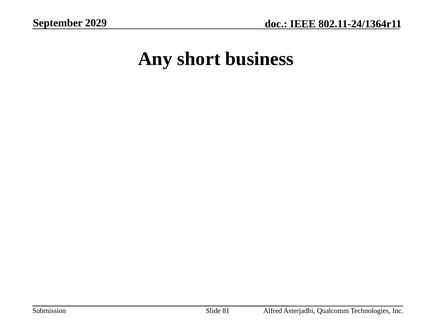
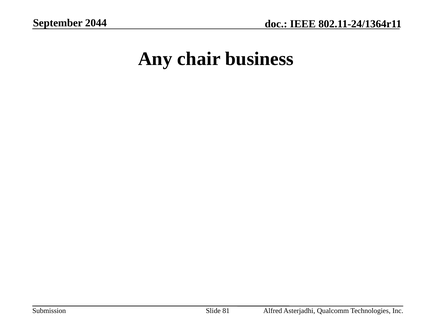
2029: 2029 -> 2044 (96, 23)
short: short -> chair (199, 59)
